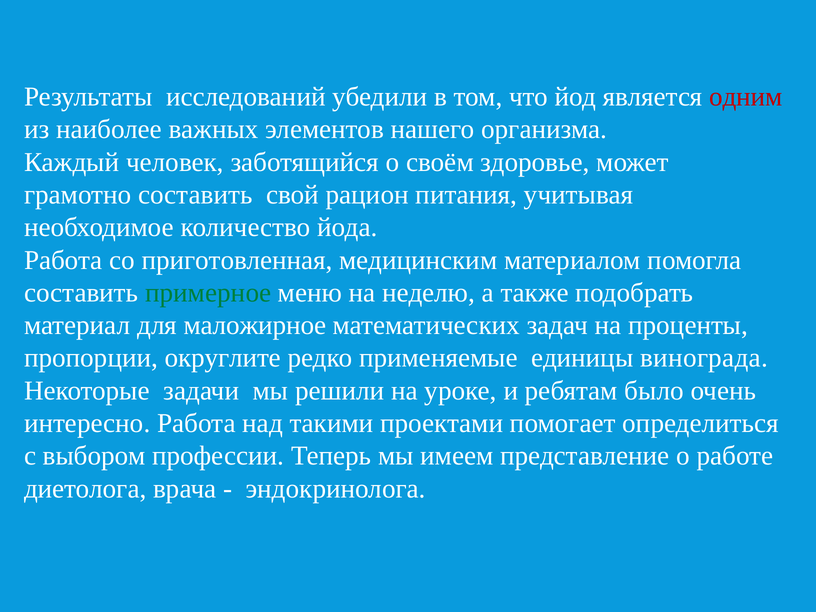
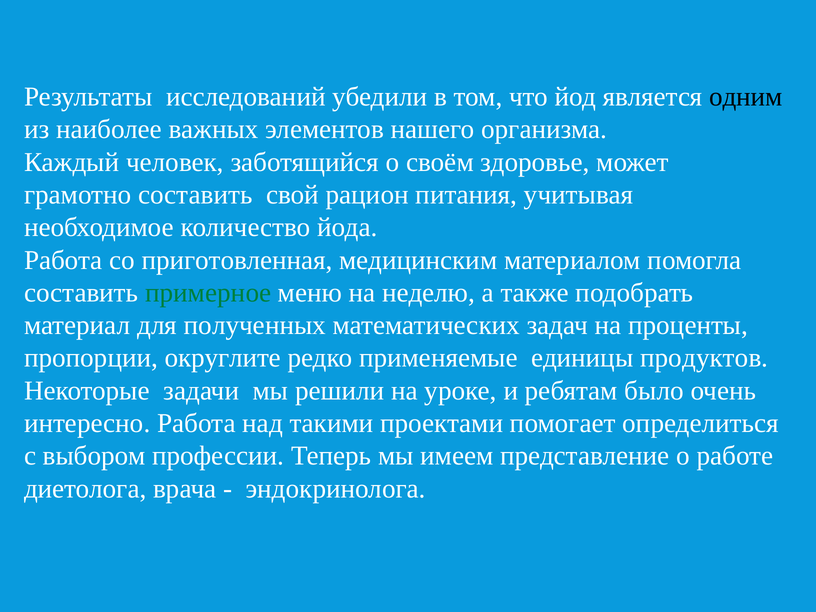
одним colour: red -> black (746, 97)
маложирное: маложирное -> полученных (255, 325)
винограда: винограда -> продуктов (704, 358)
